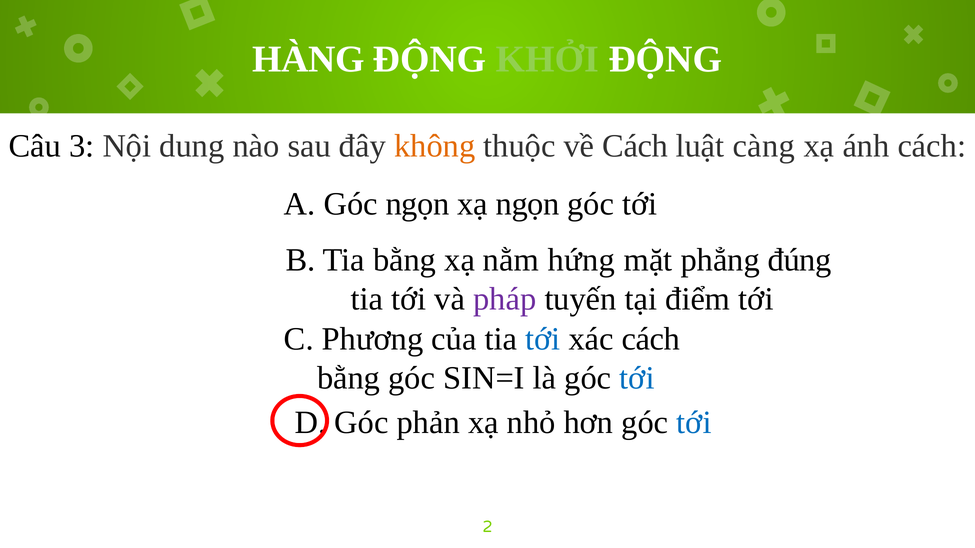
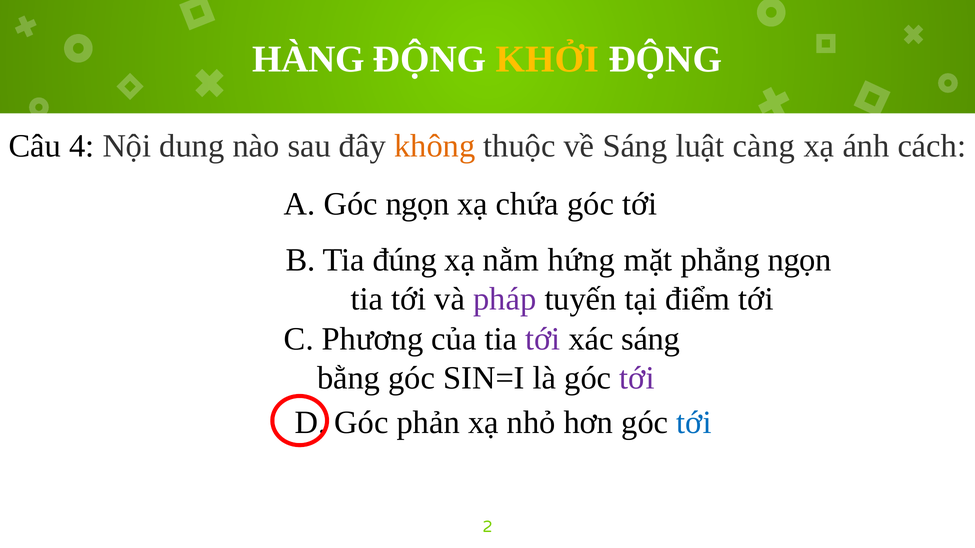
KHỞI colour: light green -> yellow (548, 59)
3: 3 -> 4 (82, 146)
về Cách: Cách -> Sáng (635, 146)
xạ ngọn: ngọn -> chứa (527, 204)
Tia bằng: bằng -> đúng (405, 260)
phẳng đúng: đúng -> ngọn (800, 260)
tới colour: blue -> purple (543, 339)
xác cách: cách -> sáng (651, 339)
tới colour: blue -> purple (637, 378)
